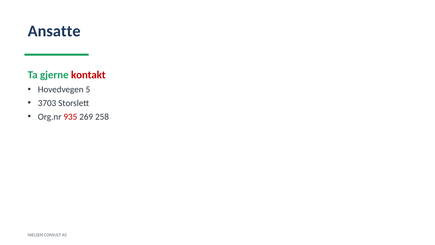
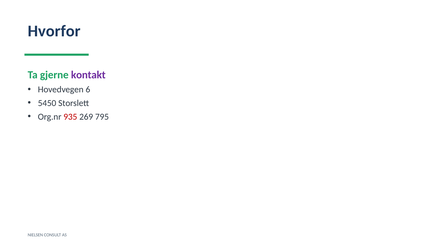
Ansatte: Ansatte -> Hvorfor (54, 31)
kontakt colour: red -> purple (88, 75)
5: 5 -> 6 (88, 89)
3703: 3703 -> 5450 (47, 103)
258: 258 -> 795 (102, 117)
